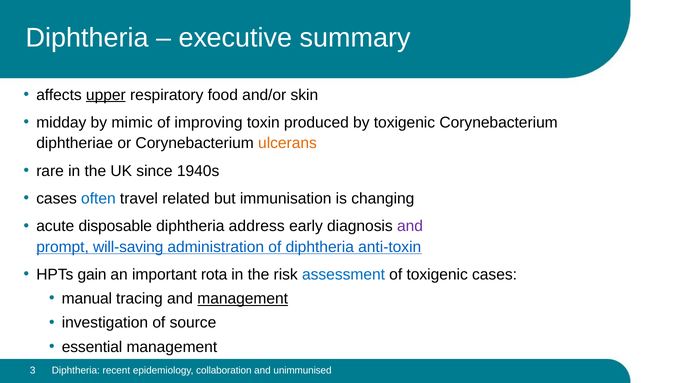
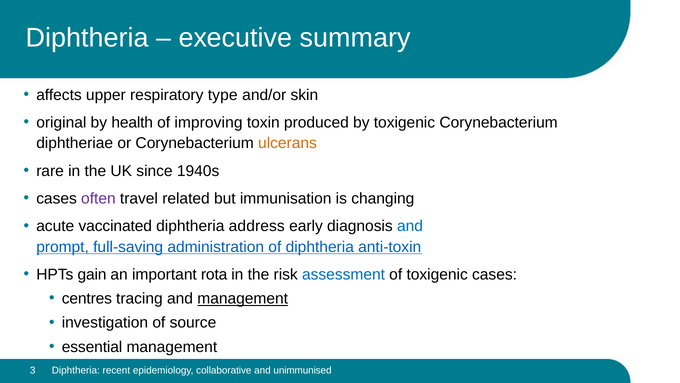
upper underline: present -> none (106, 95)
food: food -> type (223, 95)
midday: midday -> original (61, 122)
mimic: mimic -> health (132, 122)
often colour: blue -> purple (98, 198)
disposable: disposable -> vaccinated (115, 226)
and colour: purple -> blue (410, 226)
will-saving: will-saving -> full-saving (128, 247)
manual: manual -> centres (87, 298)
collaboration: collaboration -> collaborative (224, 370)
